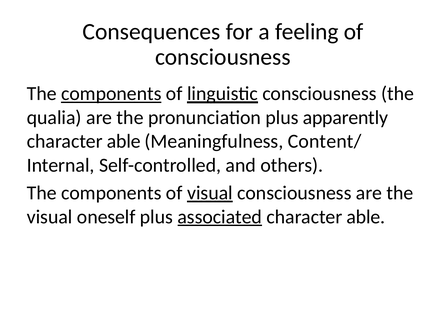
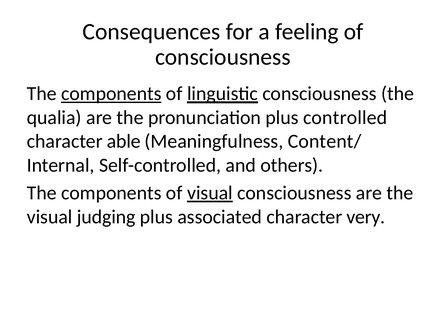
apparently: apparently -> controlled (345, 117)
oneself: oneself -> judging (106, 216)
associated underline: present -> none (220, 216)
able: able -> very (366, 216)
